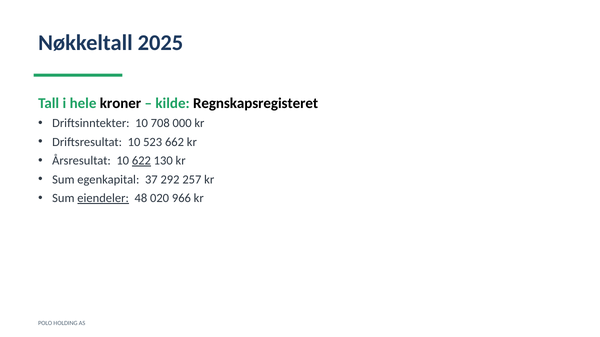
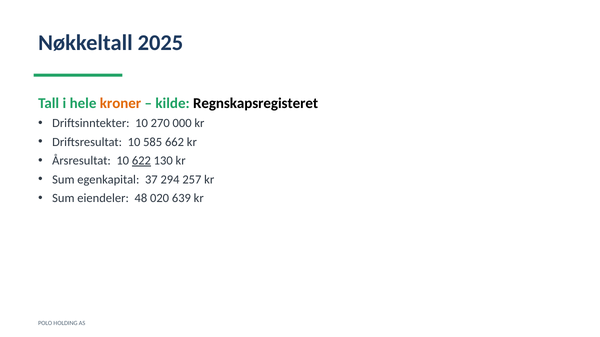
kroner colour: black -> orange (121, 103)
708: 708 -> 270 (160, 123)
523: 523 -> 585 (153, 142)
292: 292 -> 294 (170, 180)
eiendeler underline: present -> none (103, 198)
966: 966 -> 639 (181, 198)
